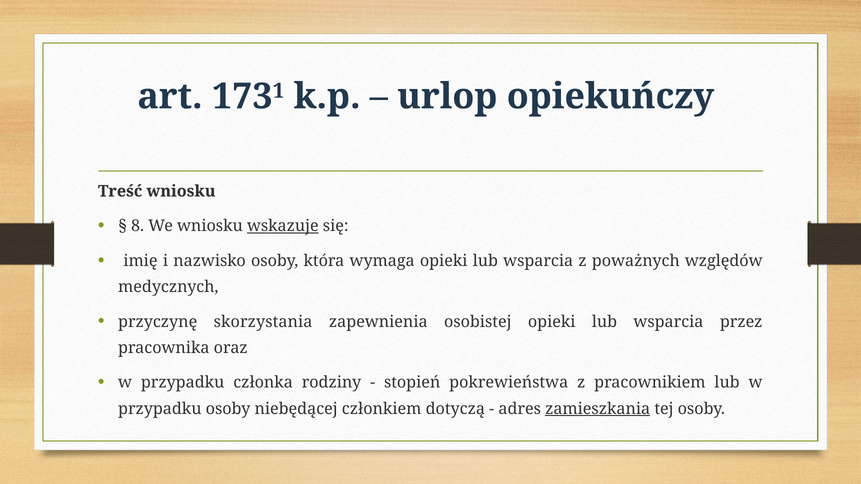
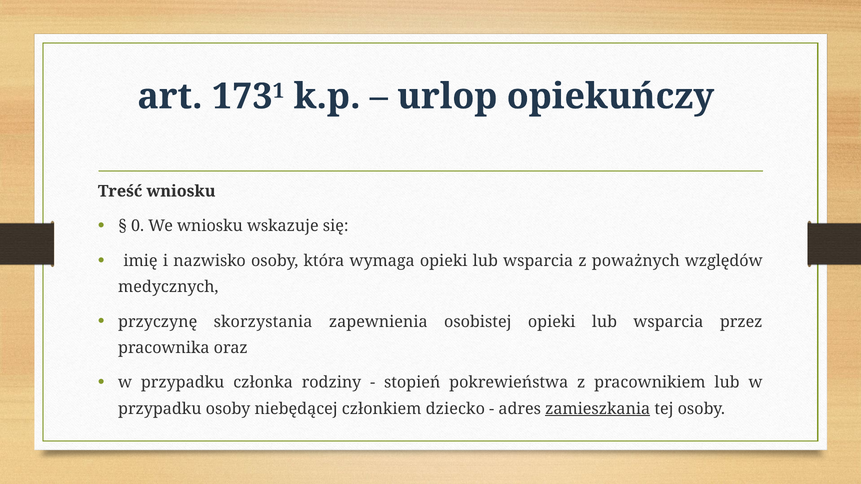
8: 8 -> 0 (138, 226)
wskazuje underline: present -> none (283, 226)
dotyczą: dotyczą -> dziecko (455, 409)
